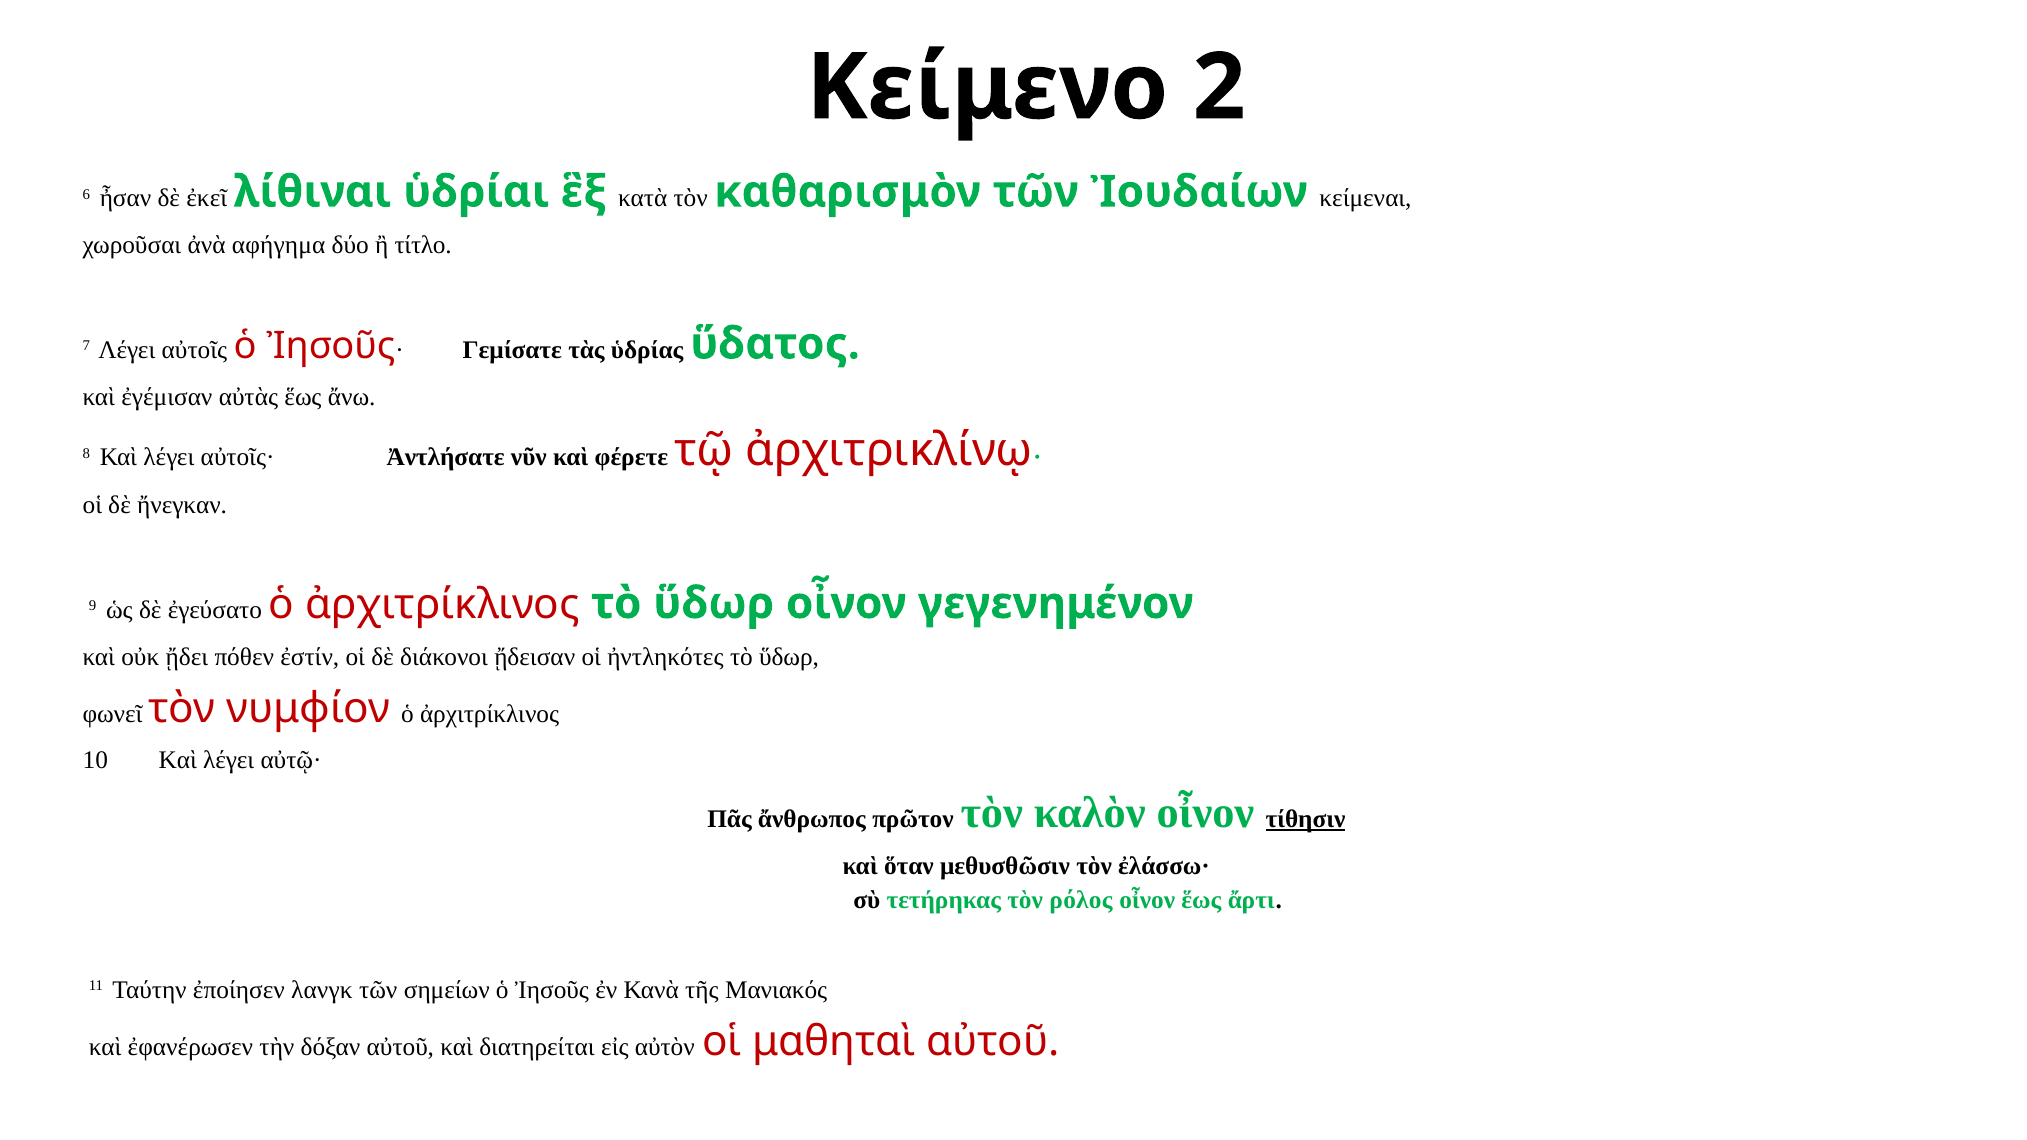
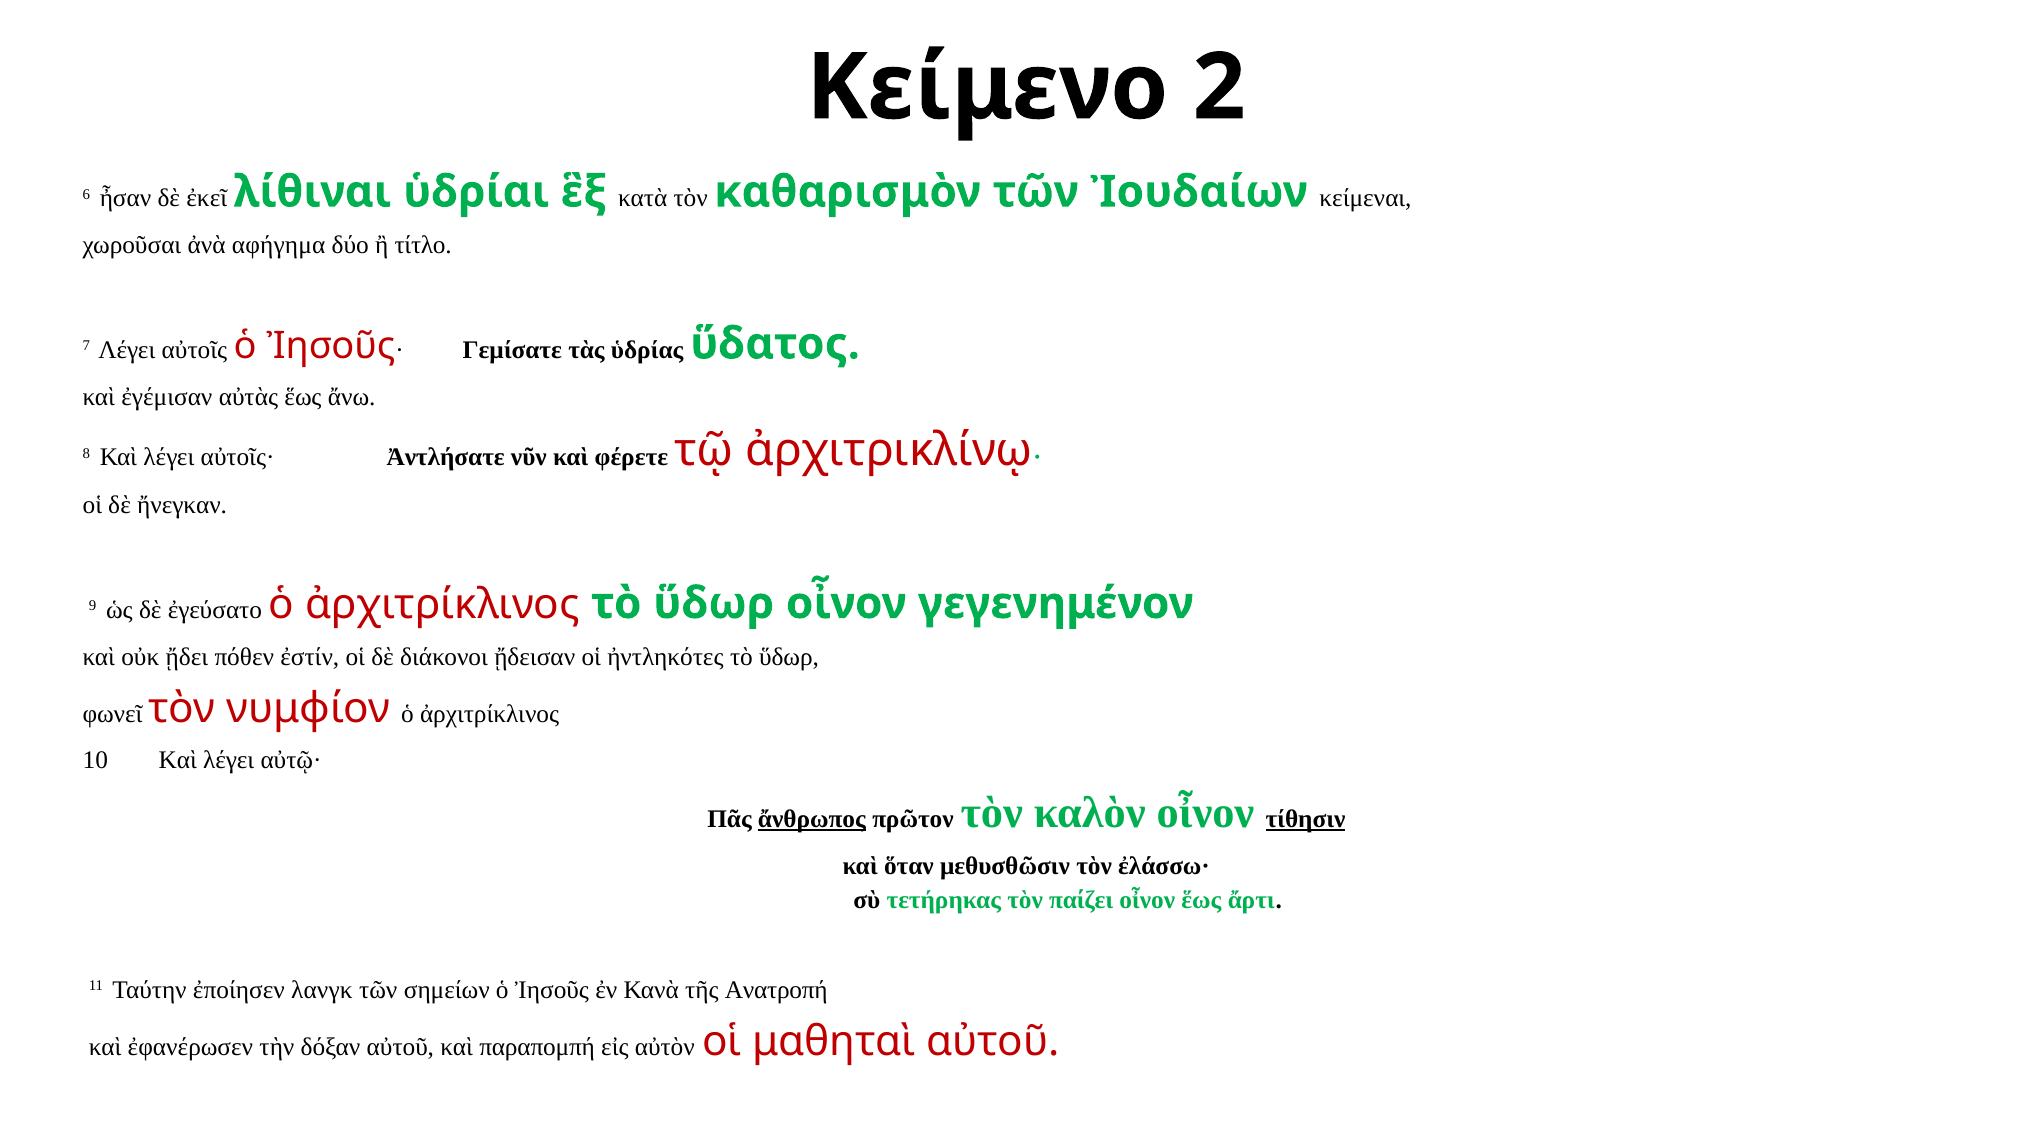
ἄνθρωπος underline: none -> present (812, 819)
ρόλος: ρόλος -> παίζει (1081, 900)
Μανιακός: Μανιακός -> Ανατροπή (776, 990)
διατηρείται: διατηρείται -> παραπομπή (537, 1047)
